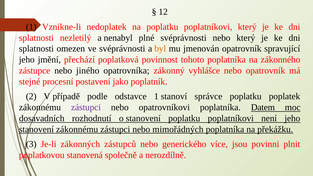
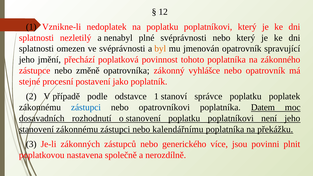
jiného: jiného -> změně (88, 71)
zástupci colour: purple -> blue (86, 107)
mimořádných: mimořádných -> kalendářnímu (178, 129)
stanovená: stanovená -> nastavena (85, 155)
